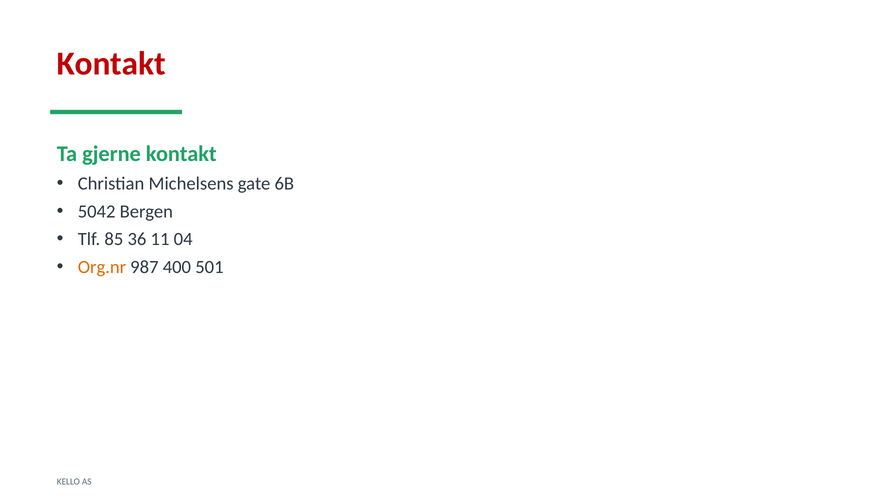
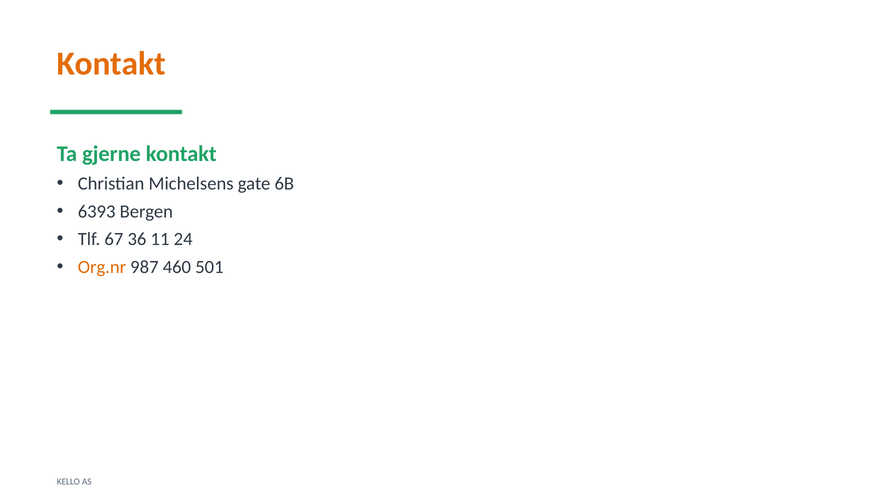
Kontakt colour: red -> orange (111, 64)
5042: 5042 -> 6393 (97, 212)
85: 85 -> 67 (114, 239)
04: 04 -> 24 (183, 239)
400: 400 -> 460 (177, 267)
